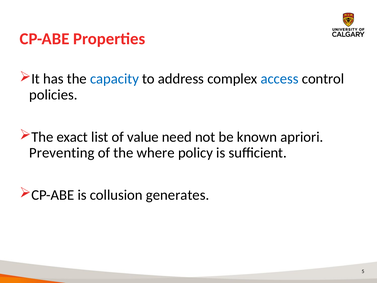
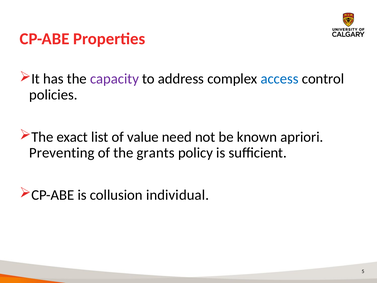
capacity colour: blue -> purple (114, 79)
where: where -> grants (156, 153)
generates: generates -> individual (178, 195)
